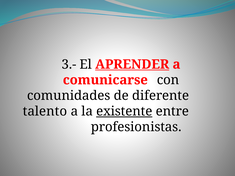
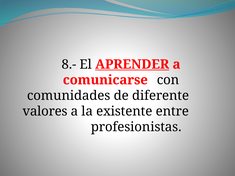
3.-: 3.- -> 8.- (69, 64)
talento: talento -> valores (45, 111)
existente underline: present -> none (124, 111)
